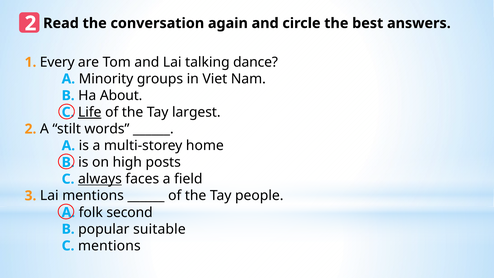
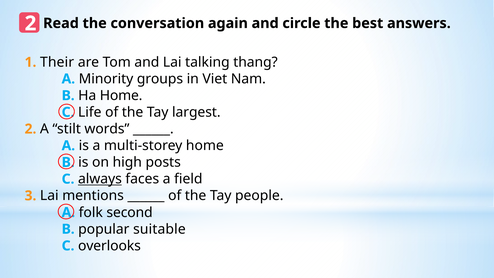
Every: Every -> Their (57, 62)
dance: dance -> thang (255, 62)
Ha About: About -> Home (121, 96)
Life underline: present -> none (90, 112)
C mentions: mentions -> overlooks (109, 246)
